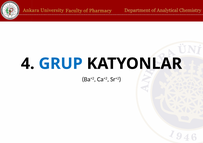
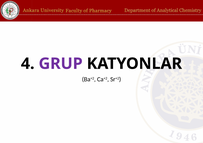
GRUP colour: blue -> purple (61, 64)
